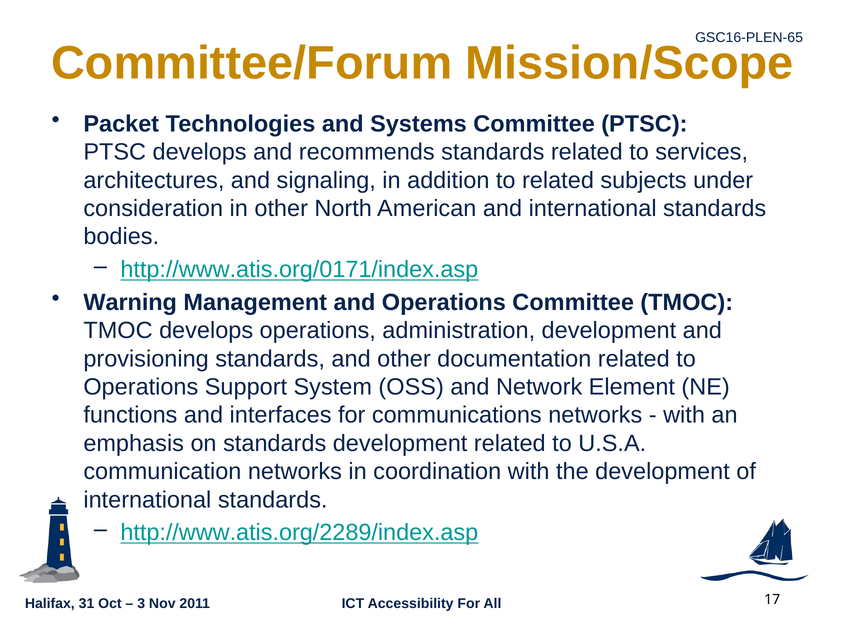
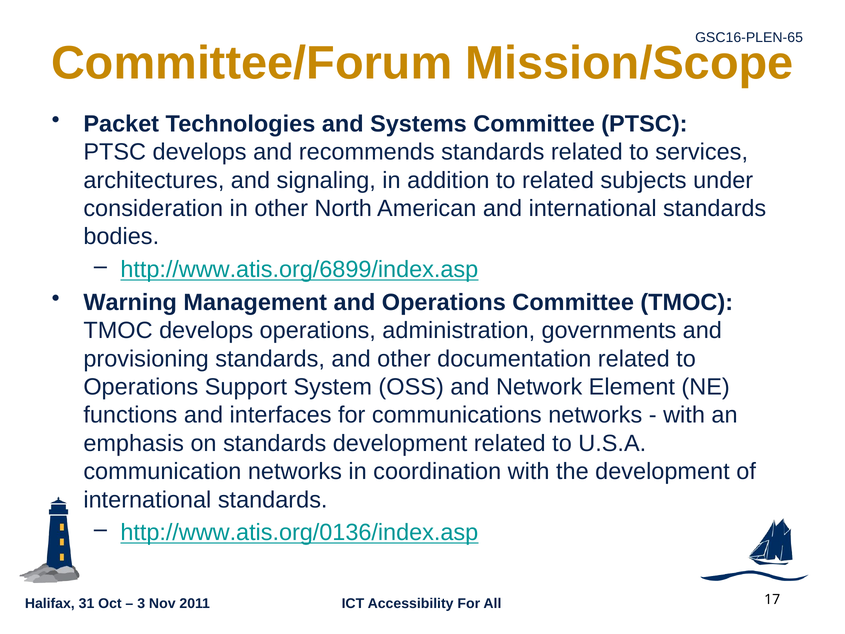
http://www.atis.org/0171/index.asp: http://www.atis.org/0171/index.asp -> http://www.atis.org/6899/index.asp (299, 269)
administration development: development -> governments (609, 331)
http://www.atis.org/2289/index.asp: http://www.atis.org/2289/index.asp -> http://www.atis.org/0136/index.asp (299, 532)
